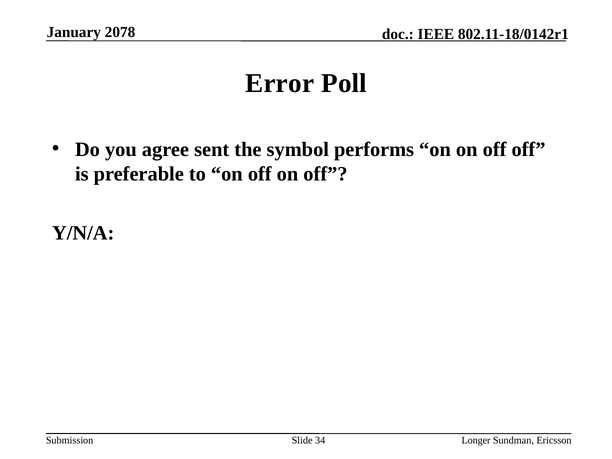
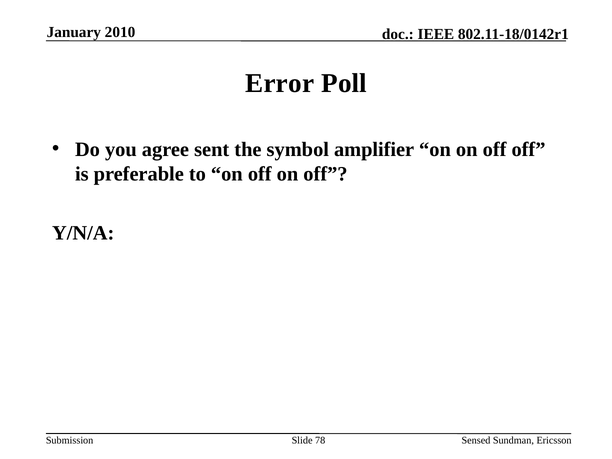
2078: 2078 -> 2010 (120, 32)
performs: performs -> amplifier (374, 149)
34: 34 -> 78 (320, 440)
Longer: Longer -> Sensed (476, 440)
